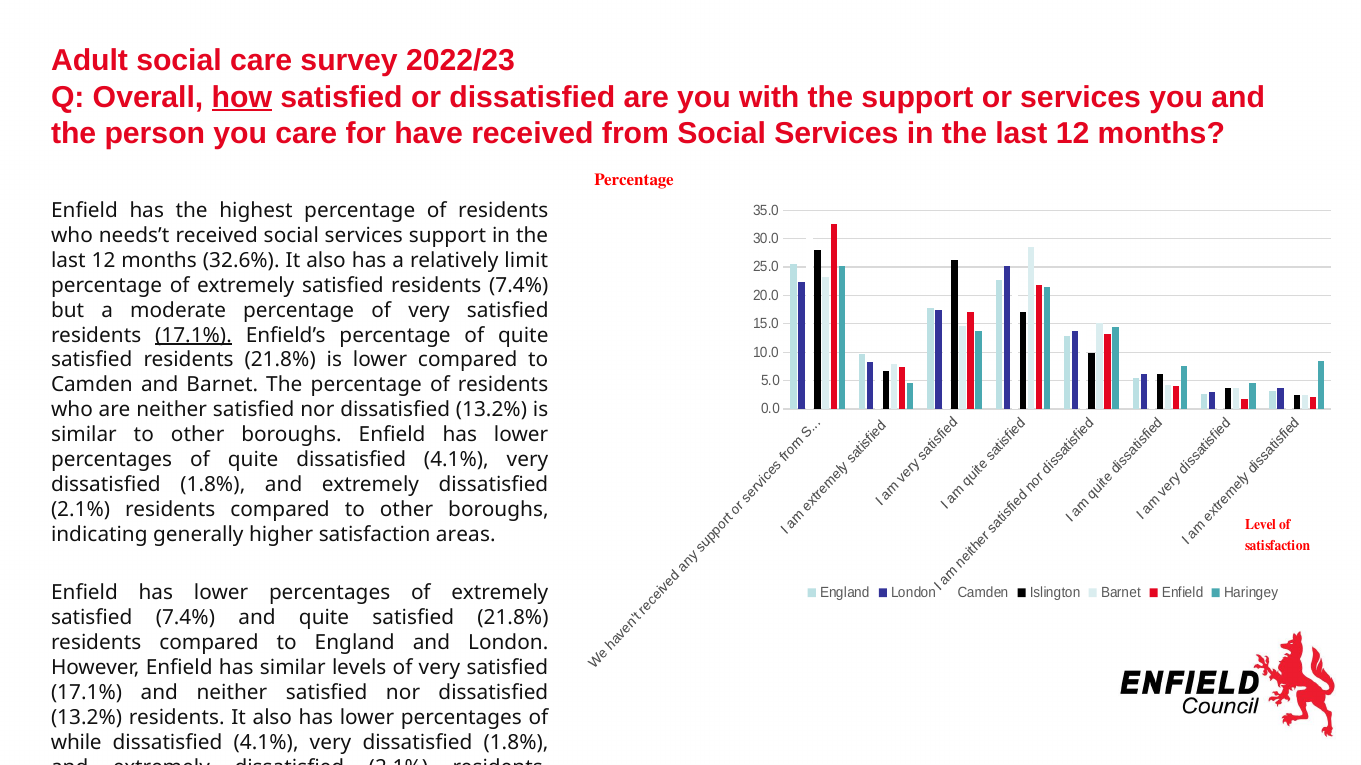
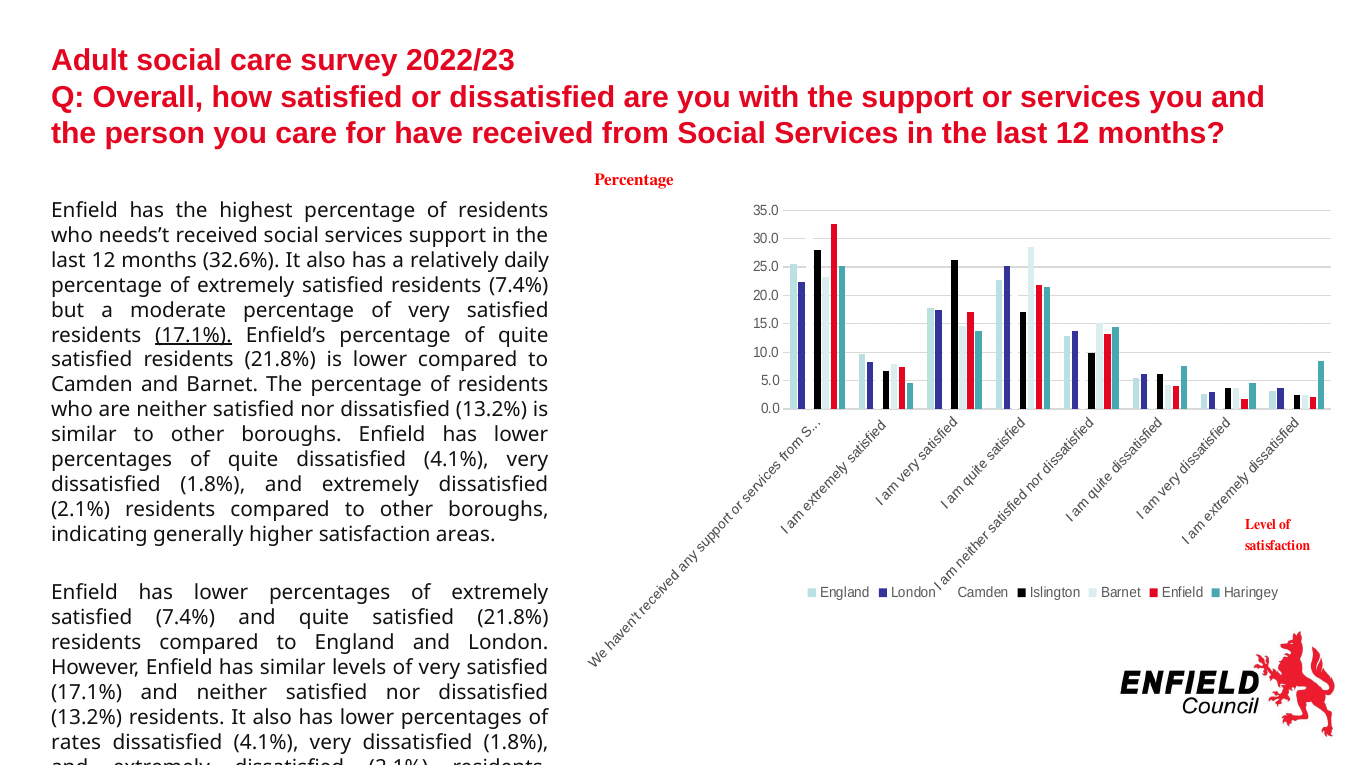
how underline: present -> none (242, 97)
limit: limit -> daily (526, 261)
while: while -> rates (76, 743)
